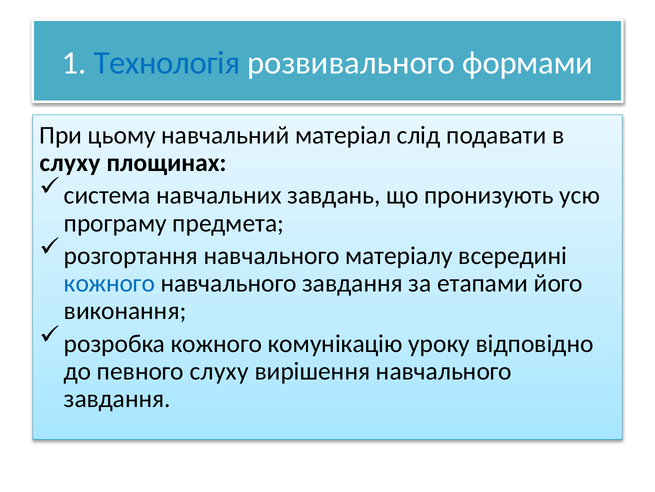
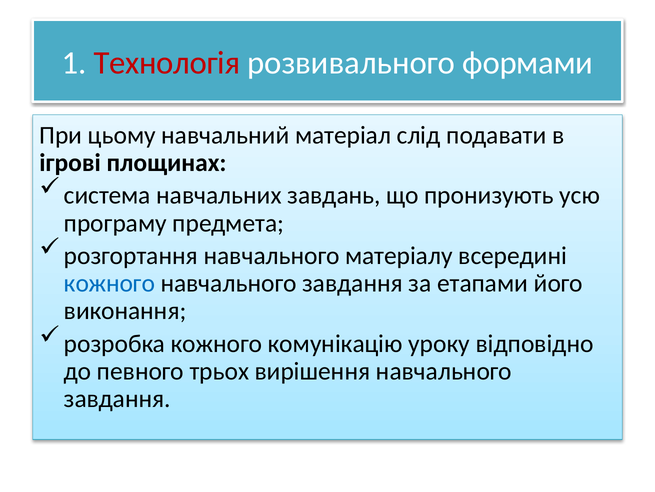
Технологія colour: blue -> red (167, 63)
слуху: слуху -> ігрові (70, 162)
певного слуху: слуху -> трьох (219, 371)
